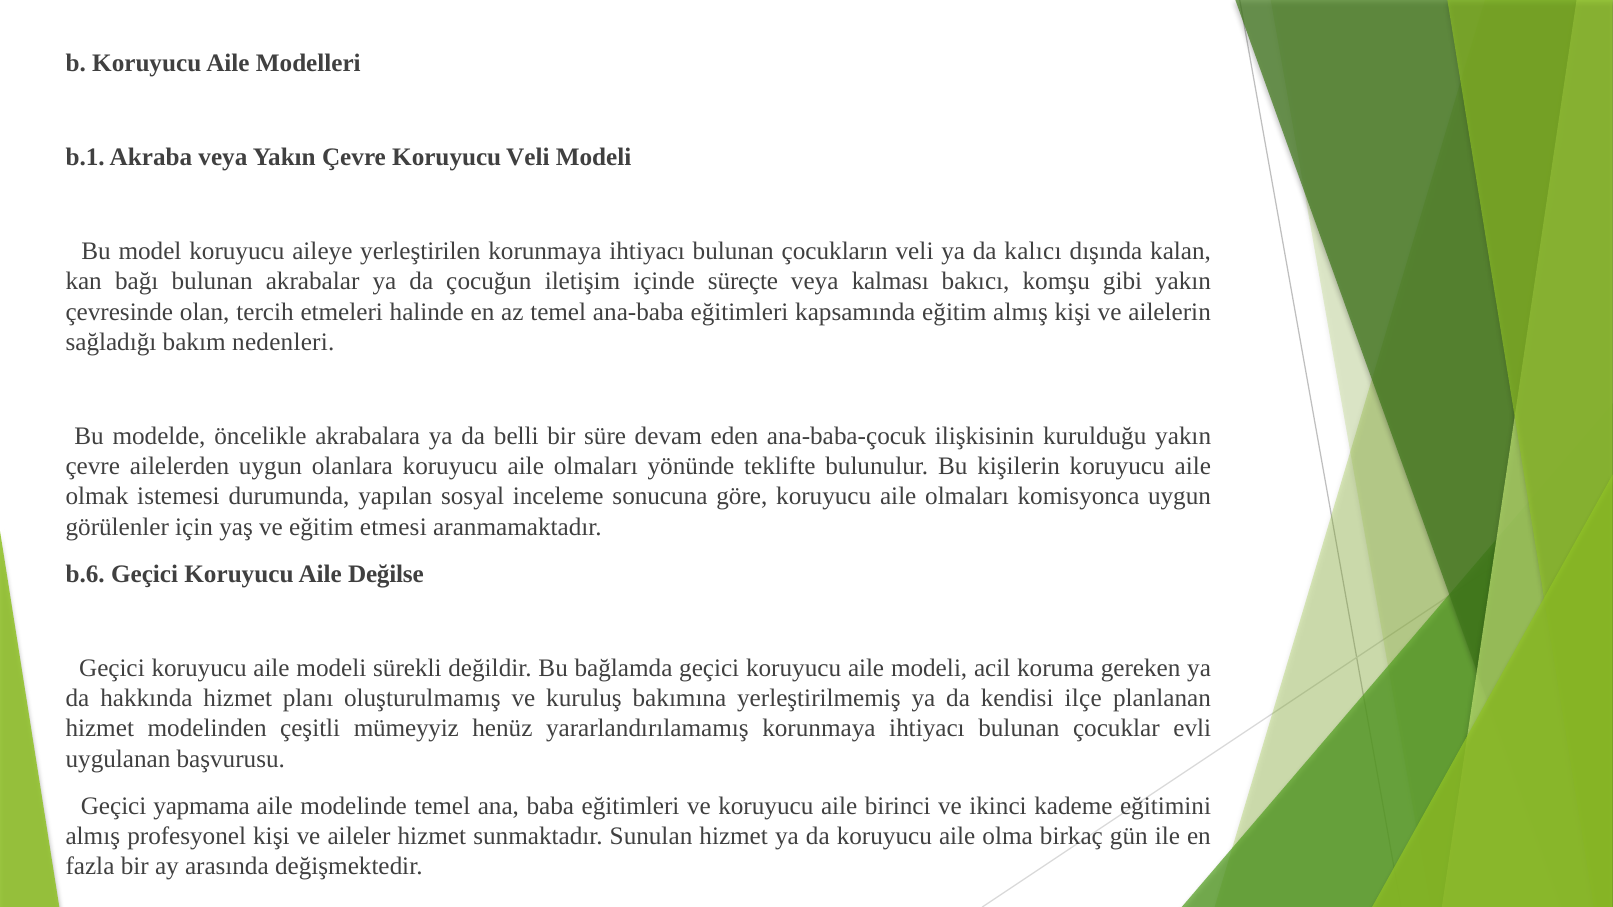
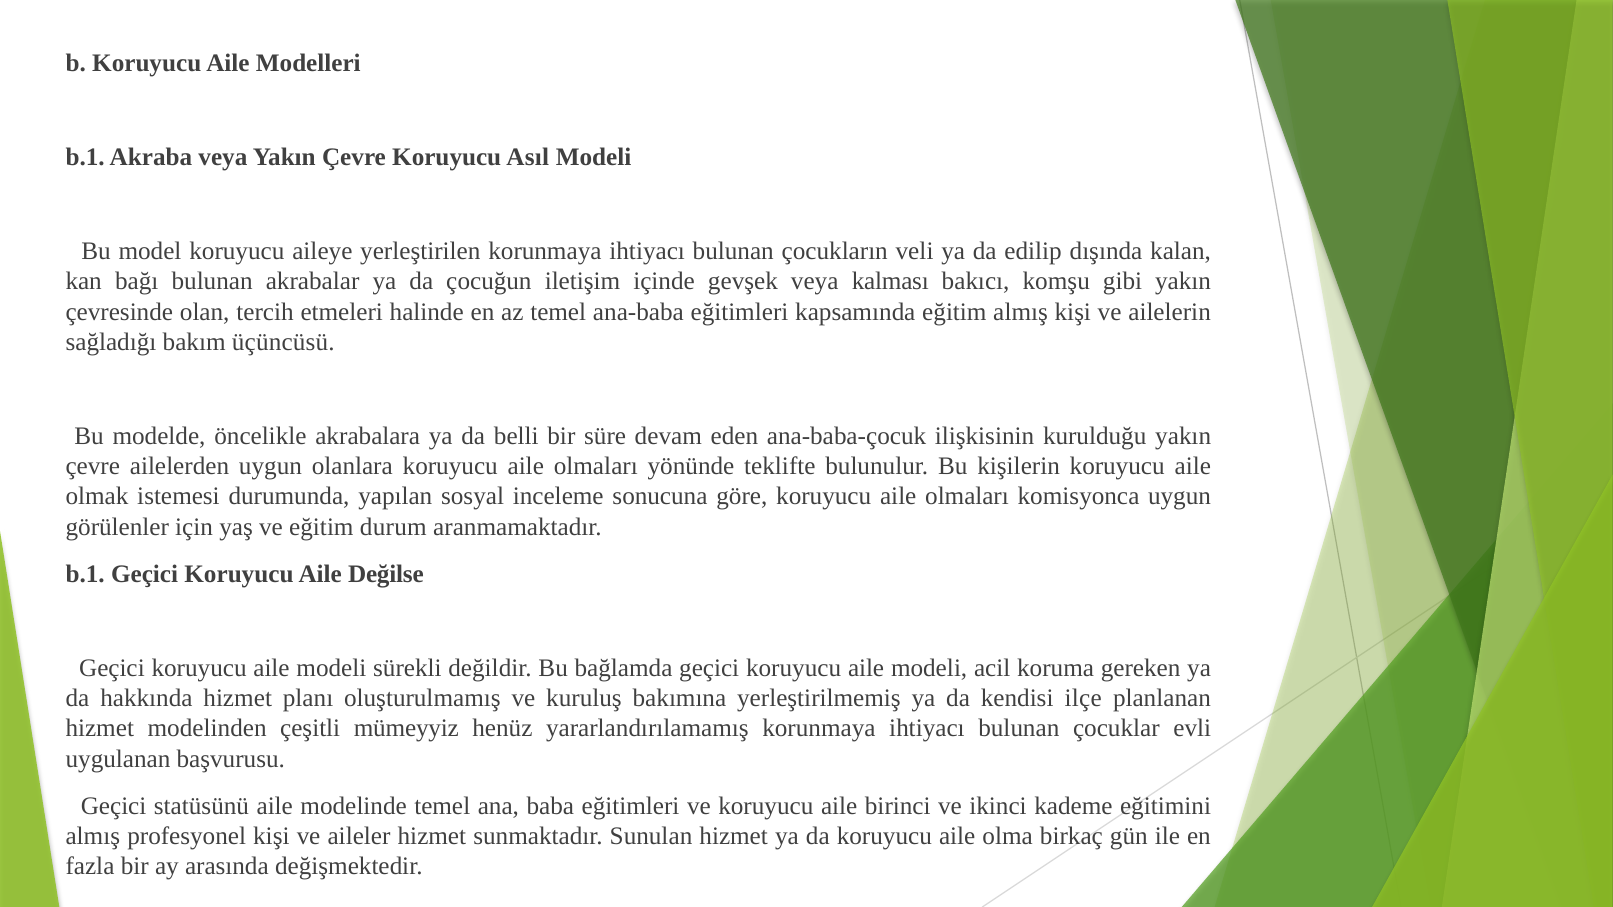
Koruyucu Veli: Veli -> Asıl (528, 157)
kalıcı: kalıcı -> edilip (1033, 251)
süreçte: süreçte -> gevşek (743, 282)
nedenleri: nedenleri -> üçüncüsü (283, 342)
etmesi: etmesi -> durum (393, 527)
b.6: b.6 -> b.1 (85, 574)
yapmama: yapmama -> statüsünü (202, 806)
